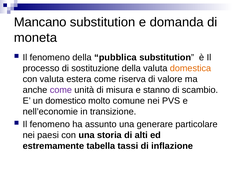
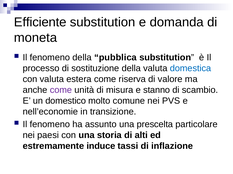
Mancano: Mancano -> Efficiente (40, 22)
domestica colour: orange -> blue (191, 69)
generare: generare -> prescelta (155, 125)
tabella: tabella -> induce (101, 147)
